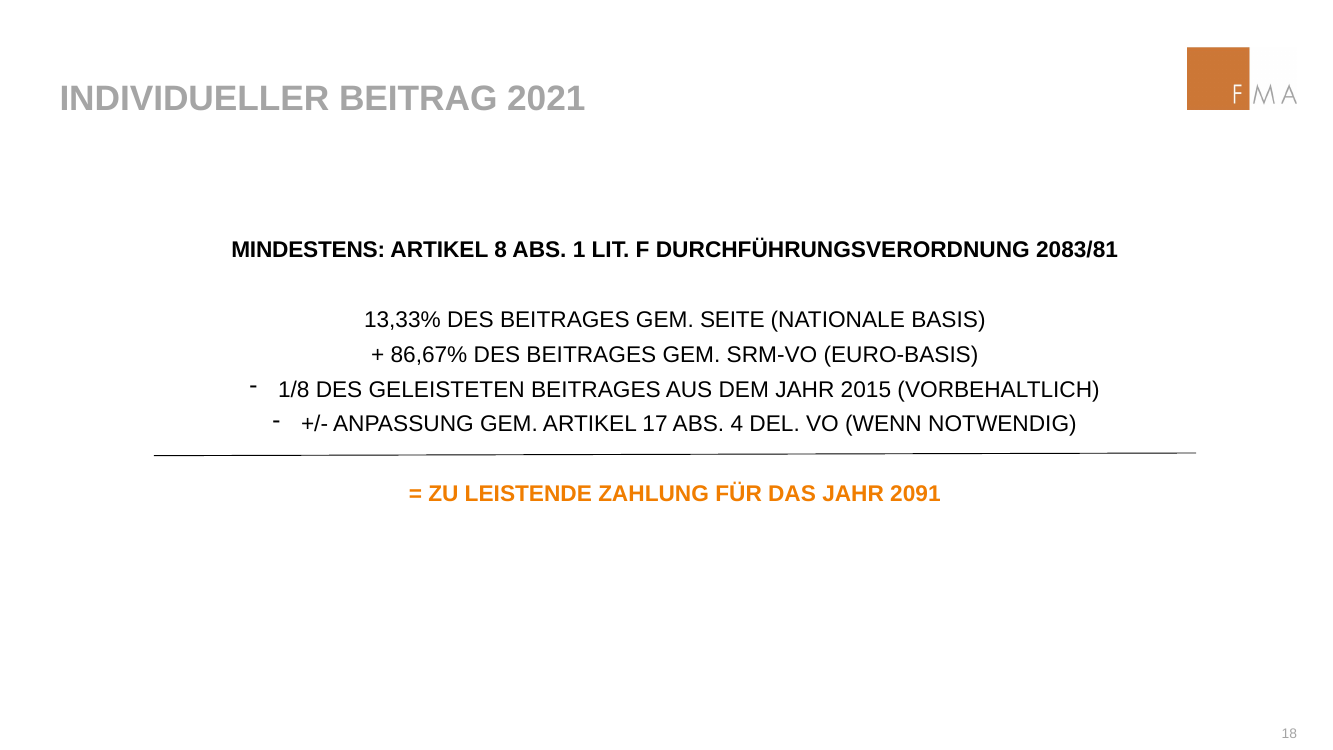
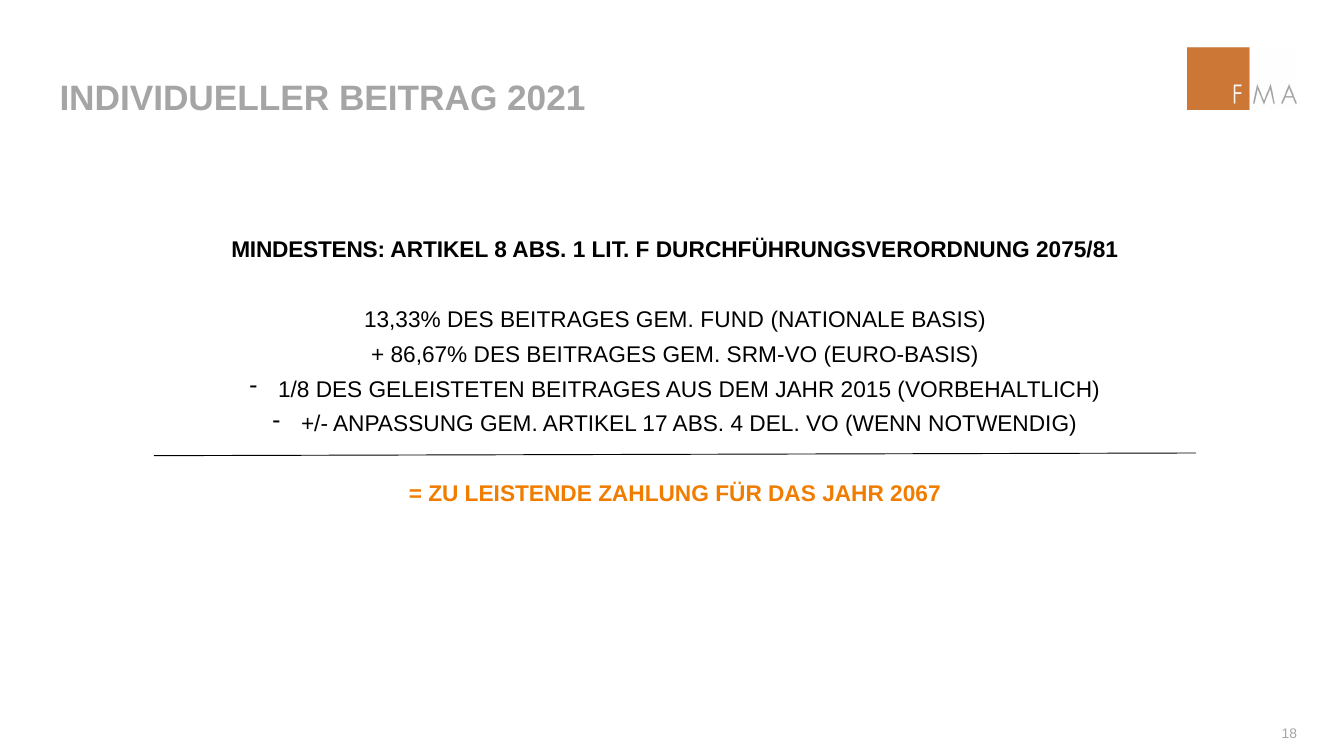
2083/81: 2083/81 -> 2075/81 (1077, 250)
SEITE: SEITE -> FUND (732, 320)
2091: 2091 -> 2067 (915, 494)
